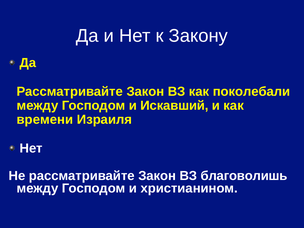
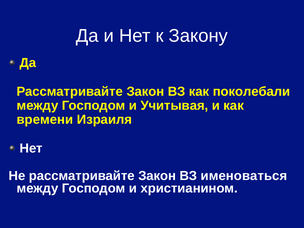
Искавший: Искавший -> Учитывая (174, 106)
благоволишь: благоволишь -> именоваться (244, 176)
